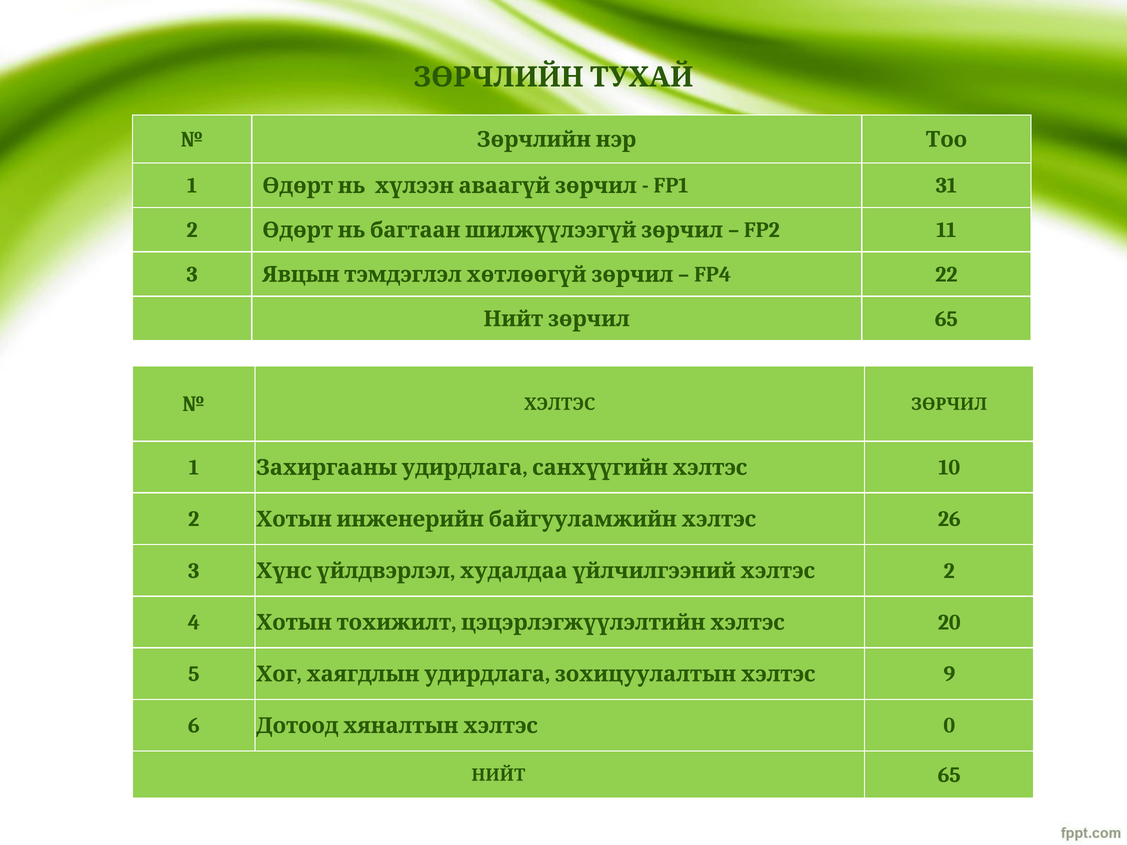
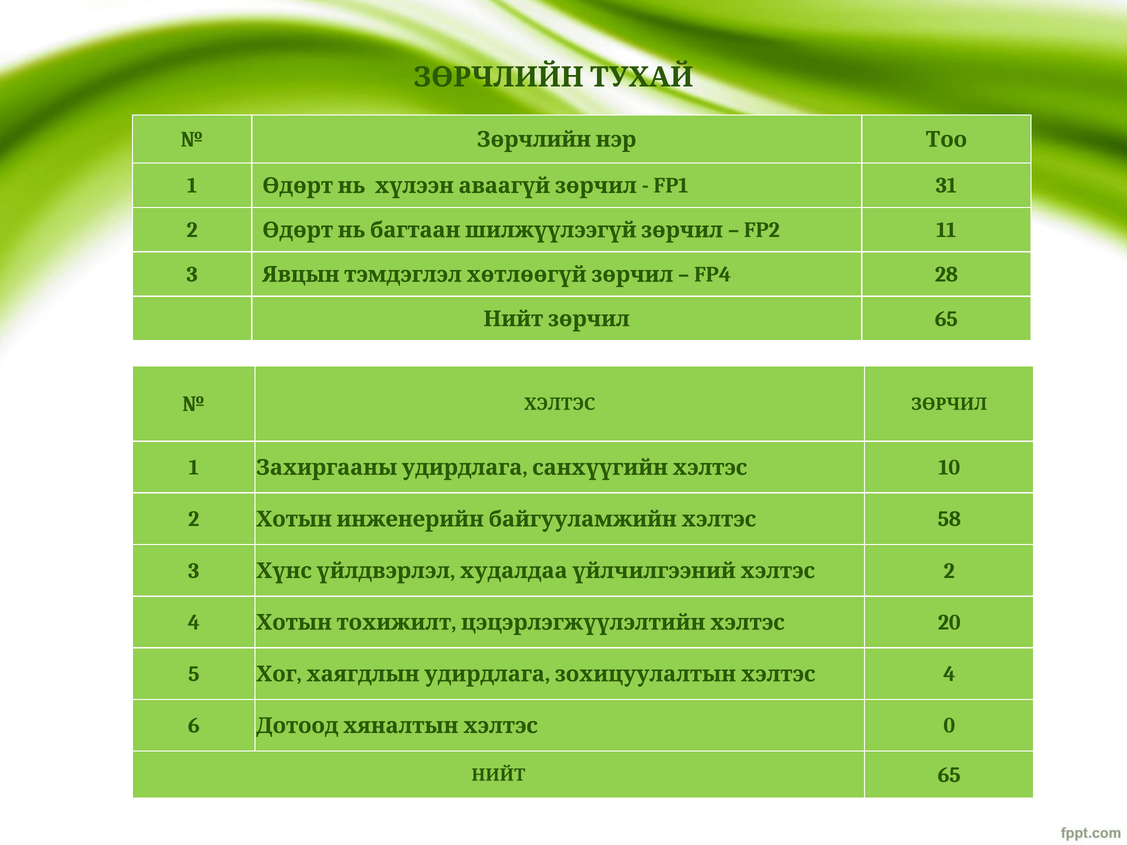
22: 22 -> 28 (946, 275)
26: 26 -> 58 (949, 519)
9: 9 -> 4 (949, 674)
